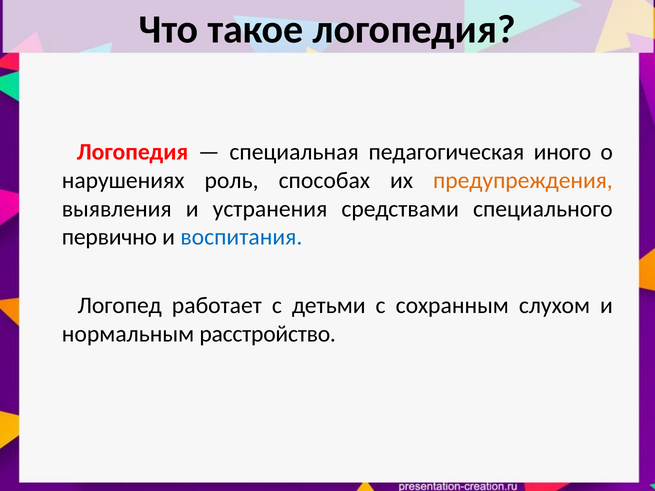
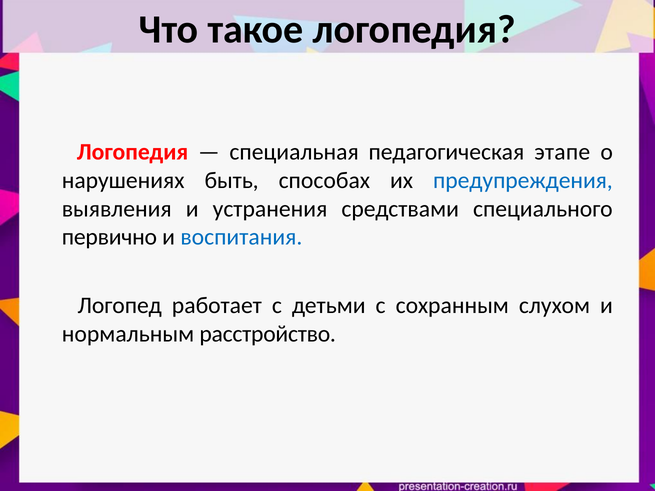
иного: иного -> этапе (562, 152)
роль: роль -> быть (232, 181)
предупреждения colour: orange -> blue (523, 181)
